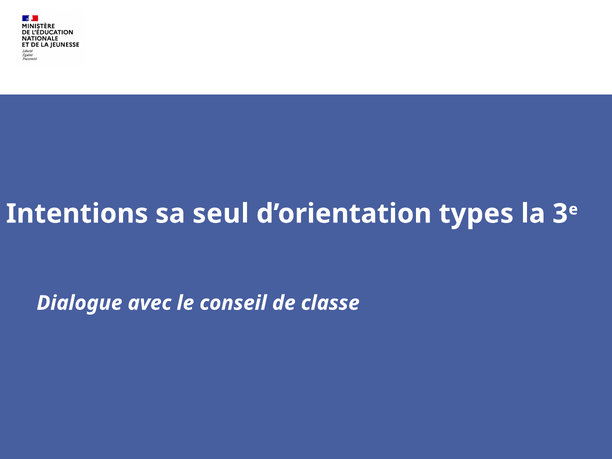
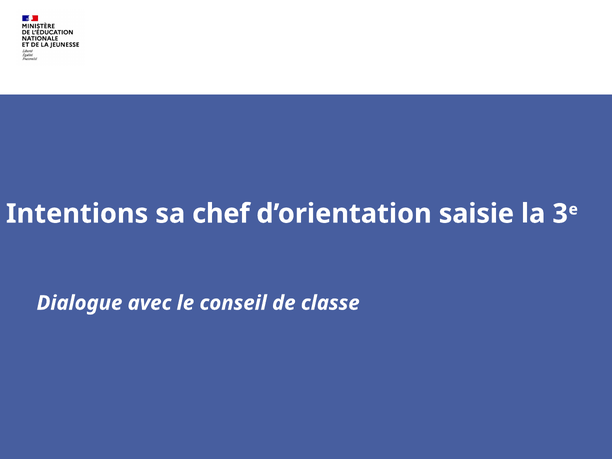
seul: seul -> chef (221, 214)
types: types -> saisie (476, 214)
